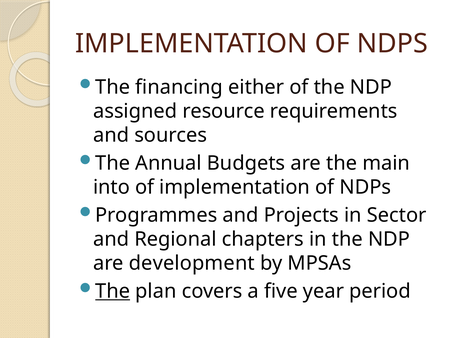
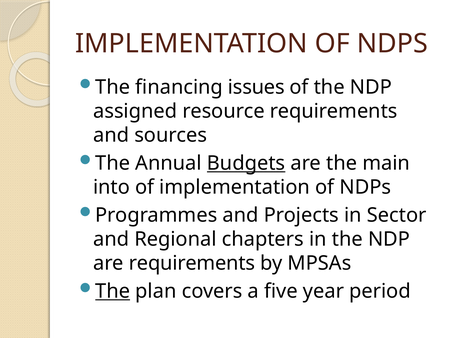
either: either -> issues (256, 87)
Budgets underline: none -> present (246, 163)
are development: development -> requirements (192, 263)
